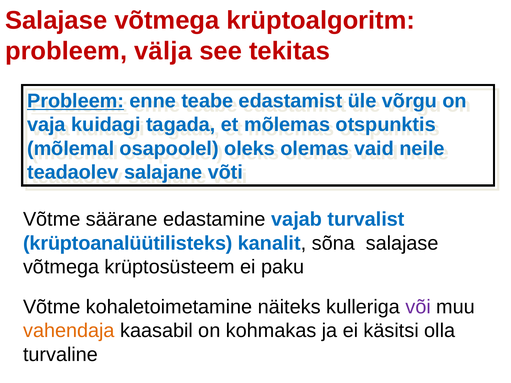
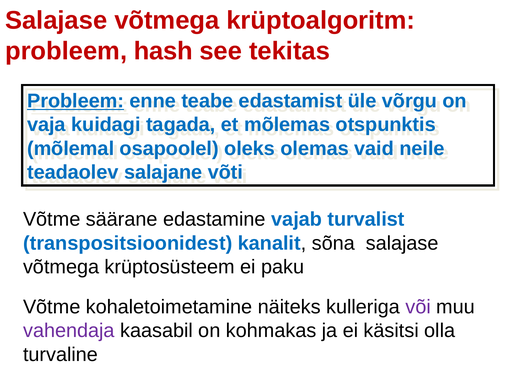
välja: välja -> hash (163, 51)
krüptoanalüütilisteks: krüptoanalüütilisteks -> transpositsioonidest (128, 243)
vahendaja colour: orange -> purple (69, 331)
